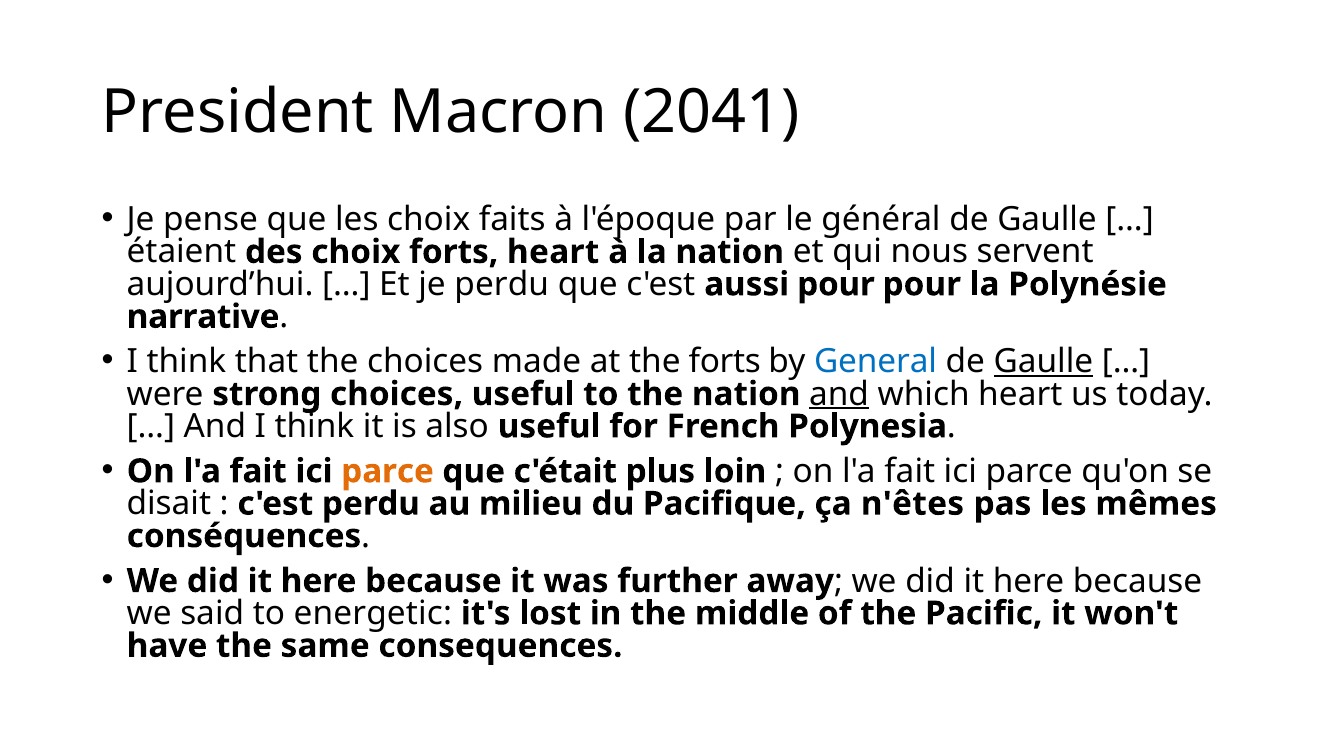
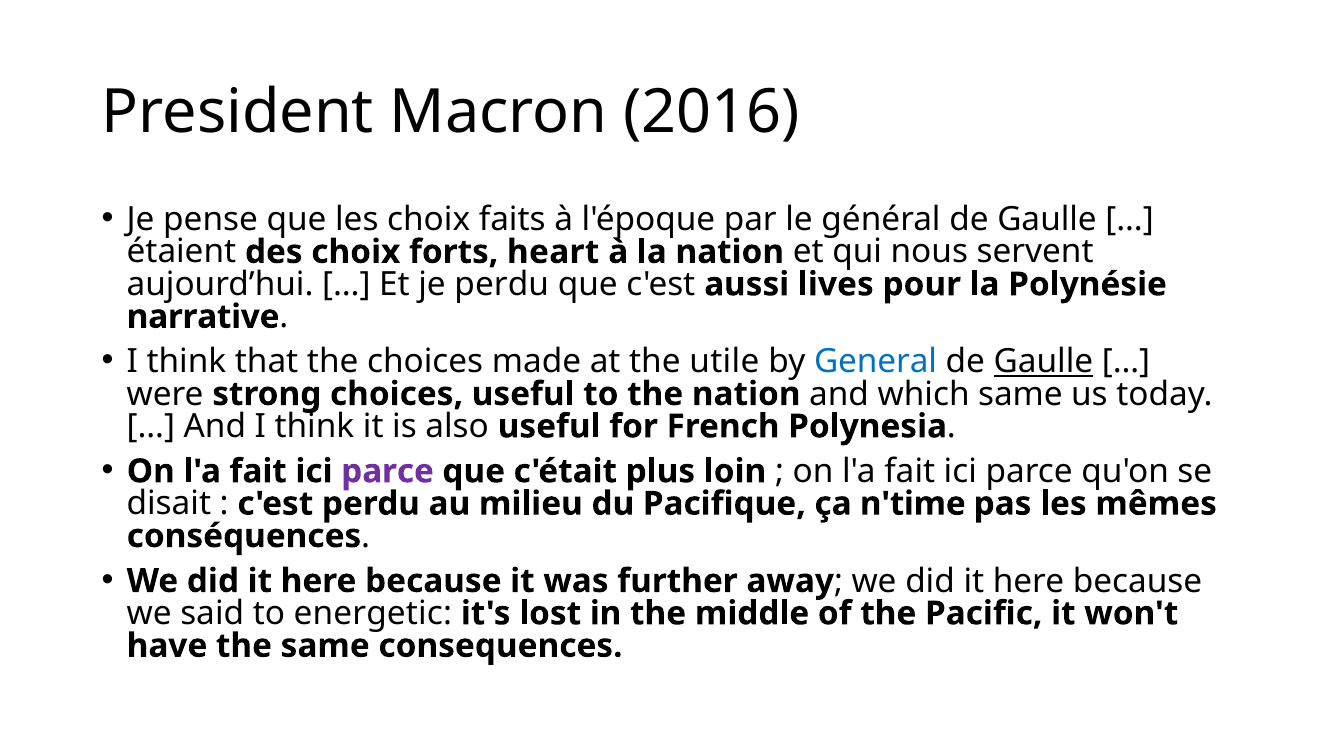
2041: 2041 -> 2016 (712, 112)
aussi pour: pour -> lives (836, 284)
the forts: forts -> utile (724, 362)
and underline: present -> none (839, 394)
which heart: heart -> same (1020, 394)
parce colour: orange -> purple (388, 472)
n'êtes: n'êtes -> n'time (913, 504)
